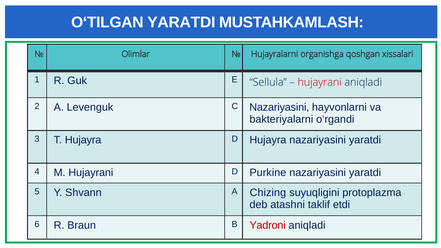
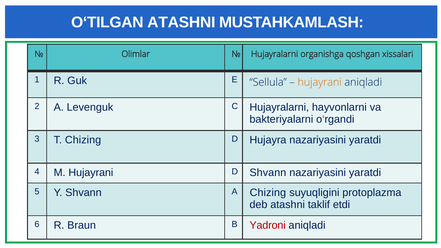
O‘TILGAN YARATDI: YARATDI -> ATASHNI (181, 22)
hujayrani colour: red -> orange (320, 82)
C Nazariyasini: Nazariyasini -> Hujayralarni (279, 107)
T Hujayra: Hujayra -> Chizing (83, 140)
D Purkine: Purkine -> Shvann (268, 173)
